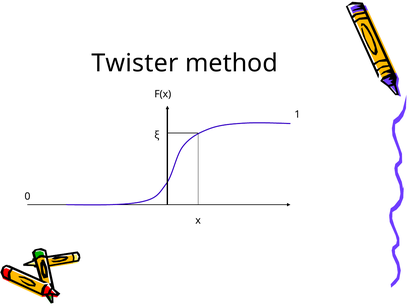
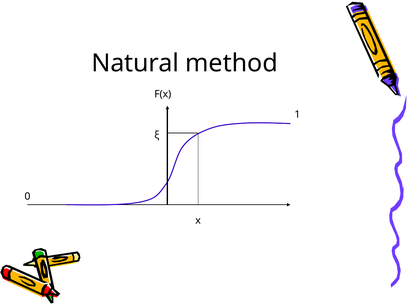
Twister: Twister -> Natural (135, 63)
